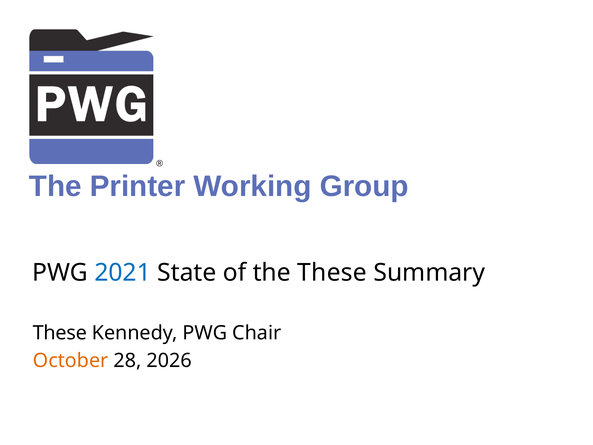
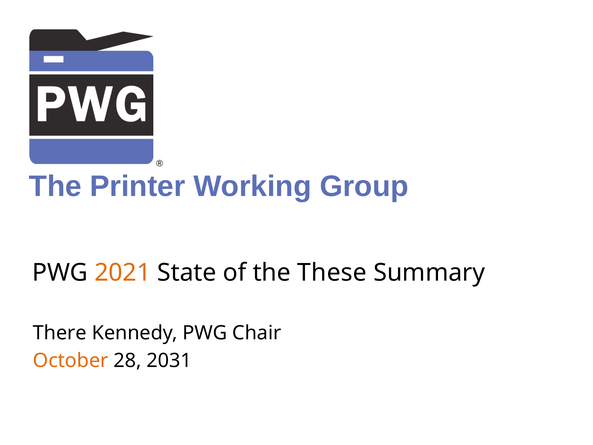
2021 colour: blue -> orange (123, 273)
These: These -> There (60, 333)
2026: 2026 -> 2031 (169, 360)
